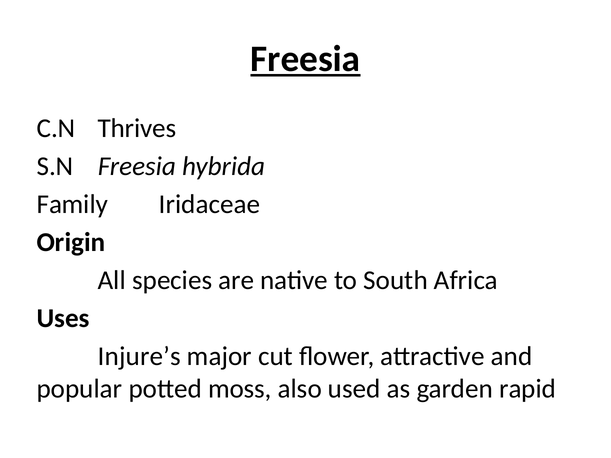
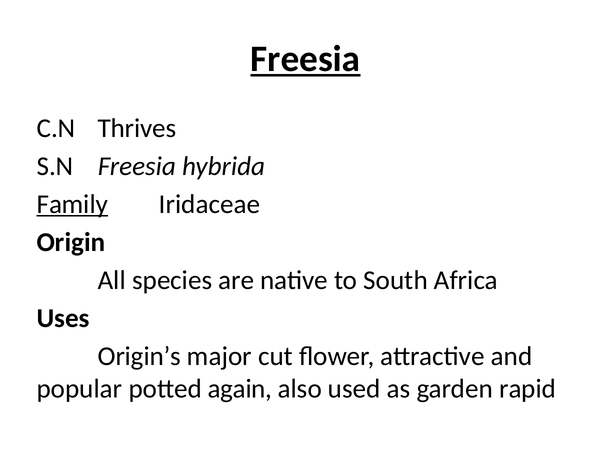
Family underline: none -> present (72, 204)
Injure’s: Injure’s -> Origin’s (139, 357)
moss: moss -> again (240, 389)
